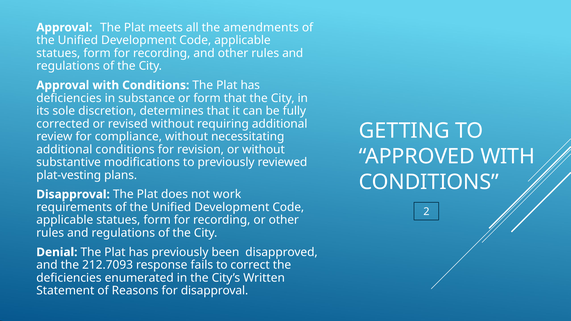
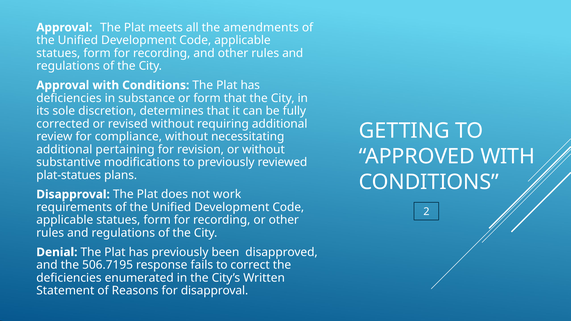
additional conditions: conditions -> pertaining (125, 150)
plat-vesting: plat-vesting -> plat-statues (69, 175)
212.7093: 212.7093 -> 506.7195 (108, 265)
